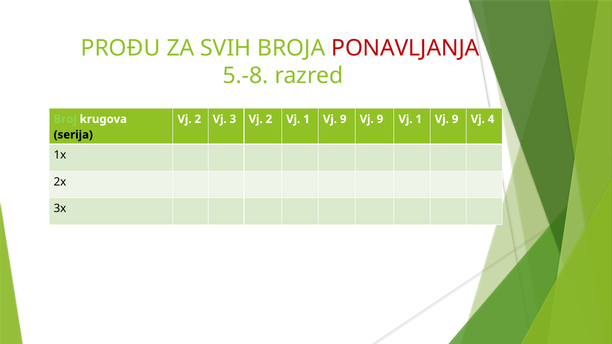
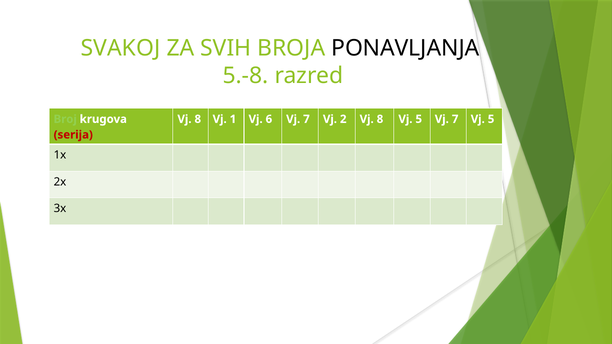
PROĐU: PROĐU -> SVAKOJ (121, 48)
PONAVLJANJA colour: red -> black (405, 48)
2: 2 -> 8 (198, 119)
3: 3 -> 1 (233, 119)
2: 2 -> 6 (269, 119)
1: 1 -> 7 (306, 119)
9: 9 -> 2 (343, 119)
9: 9 -> 8 (380, 119)
1: 1 -> 5 (419, 119)
9: 9 -> 7 (455, 119)
4: 4 -> 5 (491, 119)
serija colour: black -> red (73, 135)
